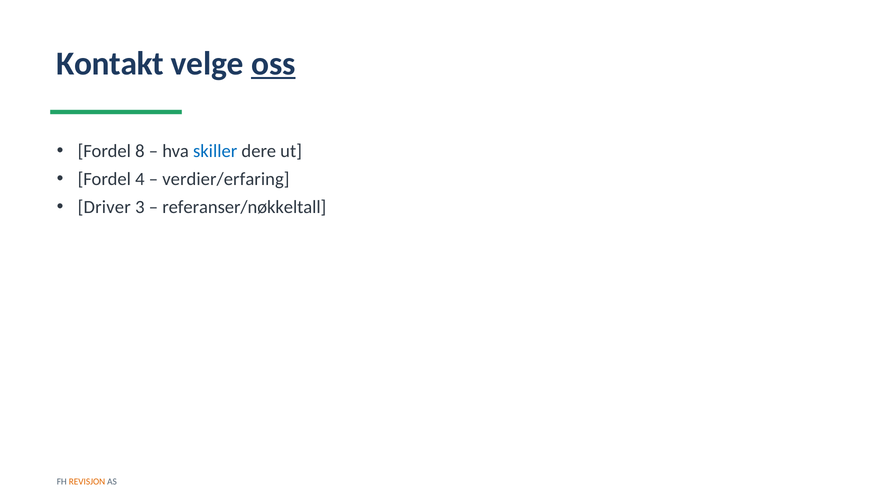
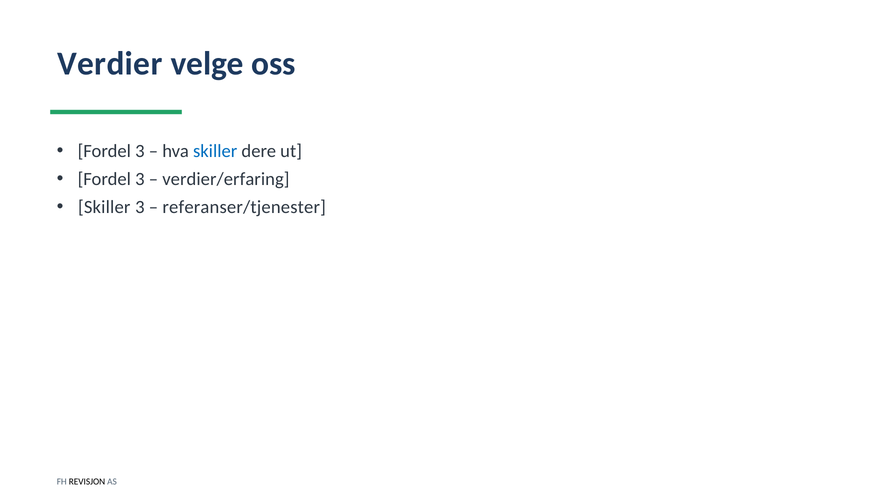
Kontakt: Kontakt -> Verdier (110, 64)
oss underline: present -> none (273, 64)
8: 8 -> 3 (140, 151)
4: 4 -> 3 (140, 179)
Driver: Driver -> Skiller (104, 207)
referanser/nøkkeltall: referanser/nøkkeltall -> referanser/tjenester (244, 207)
REVISJON colour: orange -> black (87, 481)
